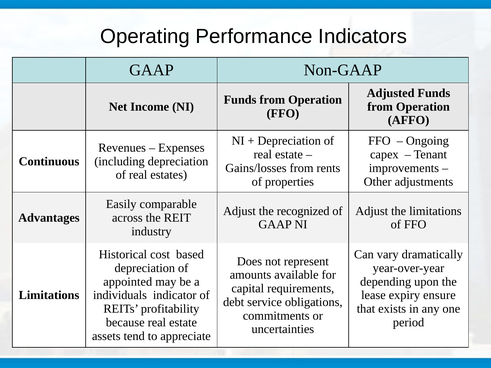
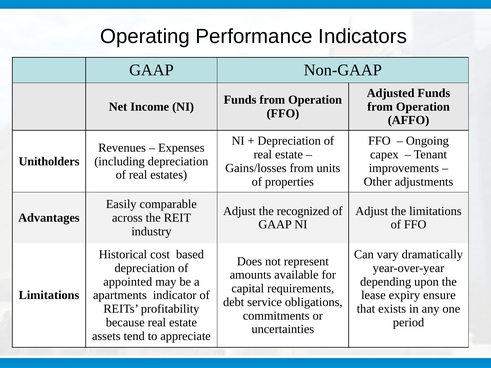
Continuous: Continuous -> Unitholders (49, 161)
rents: rents -> units (328, 168)
individuals: individuals -> apartments (120, 295)
